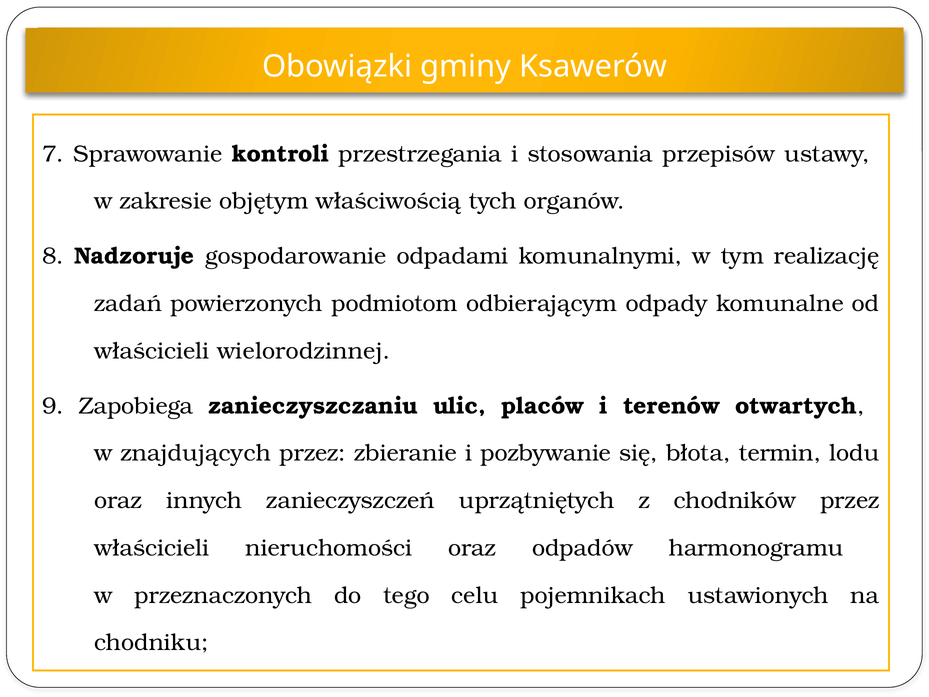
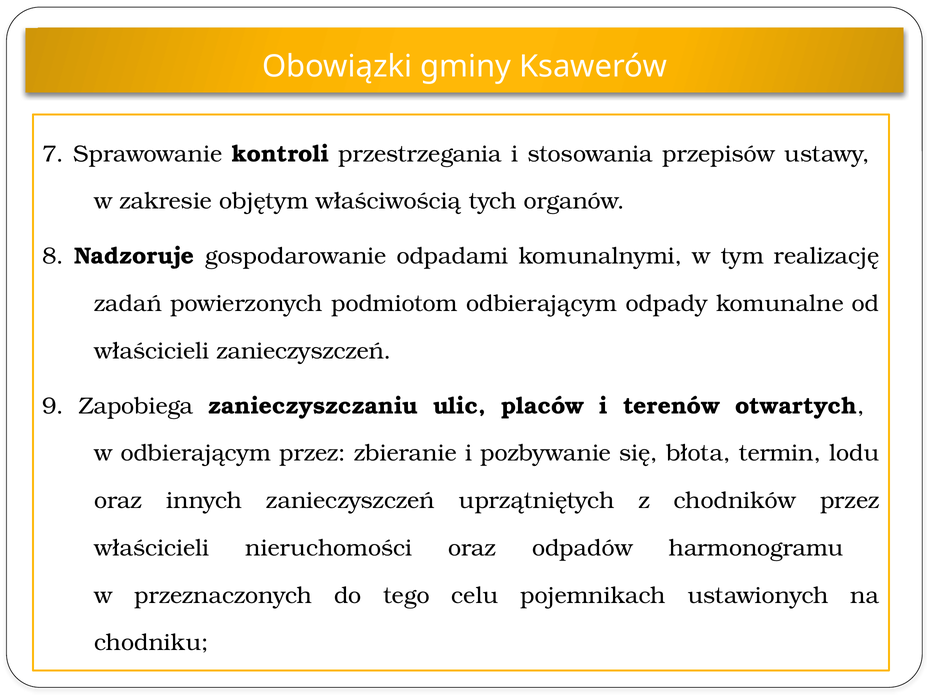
właścicieli wielorodzinnej: wielorodzinnej -> zanieczyszczeń (304, 351)
w znajdujących: znajdujących -> odbierającym (196, 453)
